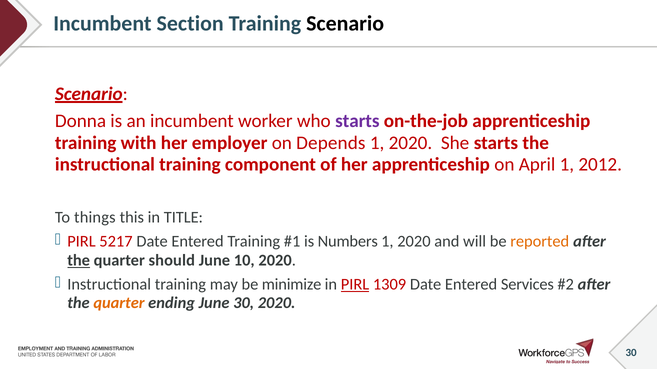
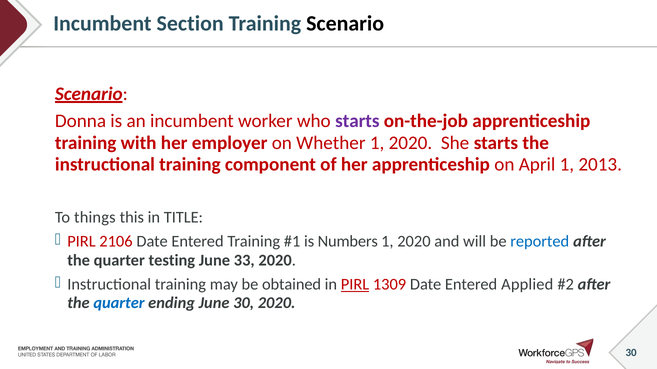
Depends: Depends -> Whether (331, 143)
2012: 2012 -> 2013 (600, 165)
5217: 5217 -> 2106 (116, 242)
reported colour: orange -> blue (540, 242)
the underline: present -> none (79, 261)
should: should -> testing (172, 261)
10: 10 -> 33 (244, 261)
minimize: minimize -> obtained (292, 285)
Services: Services -> Applied (527, 285)
quarter colour: orange -> blue (119, 304)
